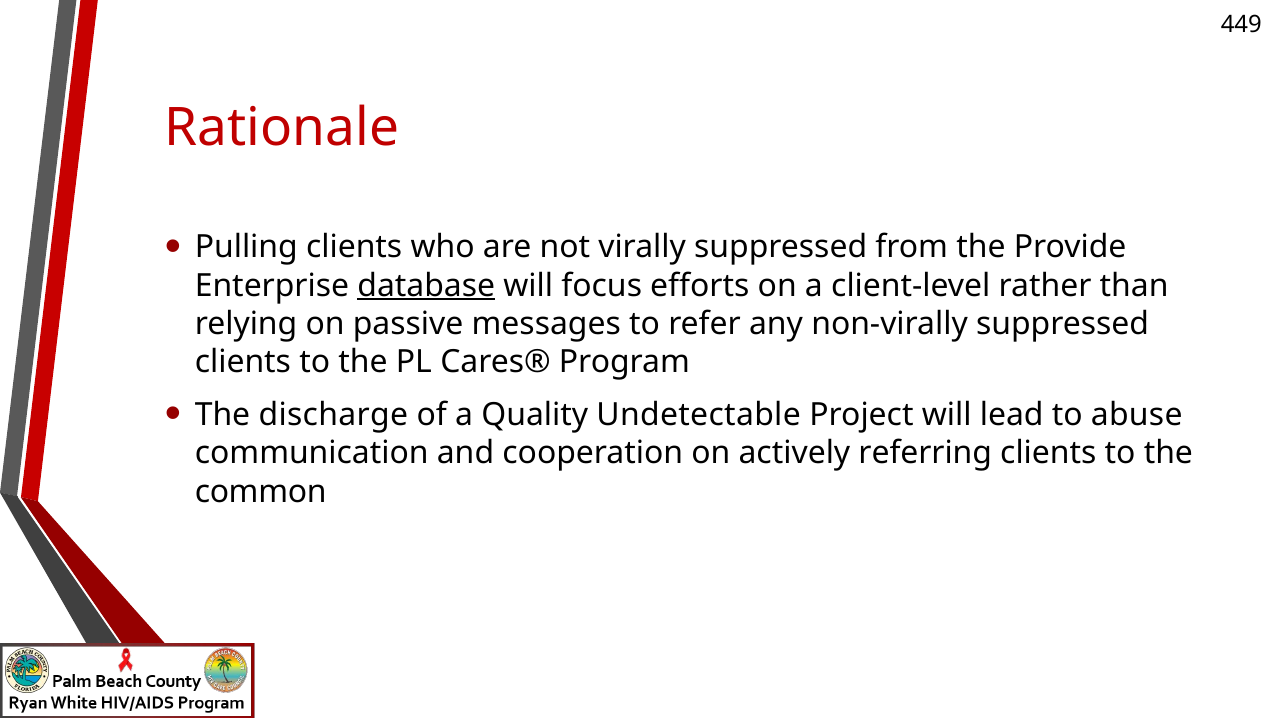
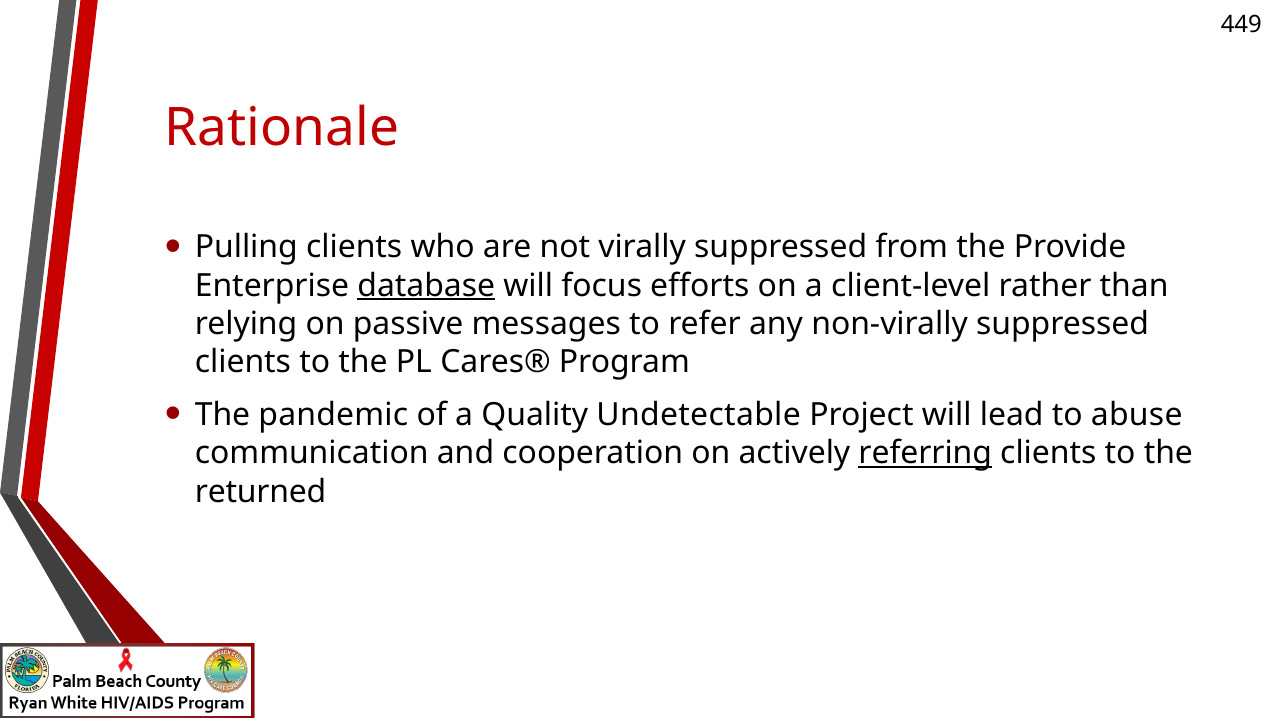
discharge: discharge -> pandemic (333, 415)
referring underline: none -> present (925, 453)
common: common -> returned (261, 491)
